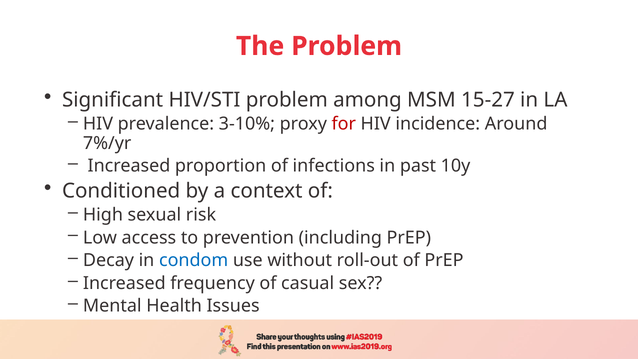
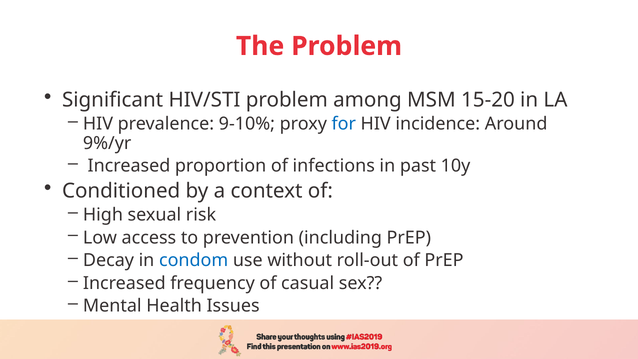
15-27: 15-27 -> 15-20 (488, 100)
3-10%: 3-10% -> 9-10% (247, 124)
for colour: red -> blue (344, 124)
7%/yr: 7%/yr -> 9%/yr (107, 143)
